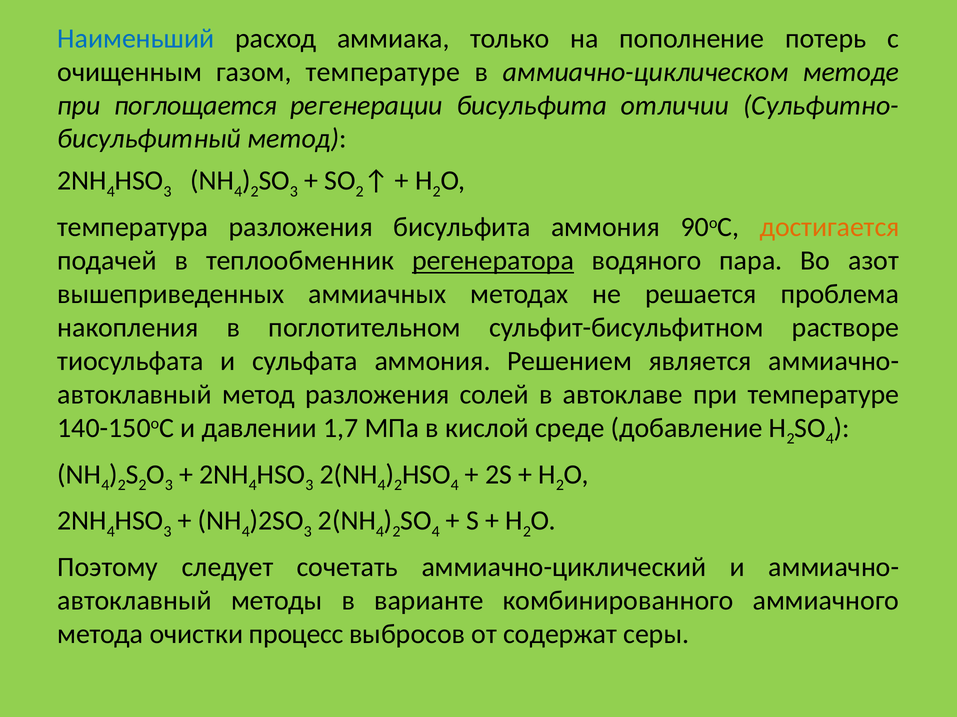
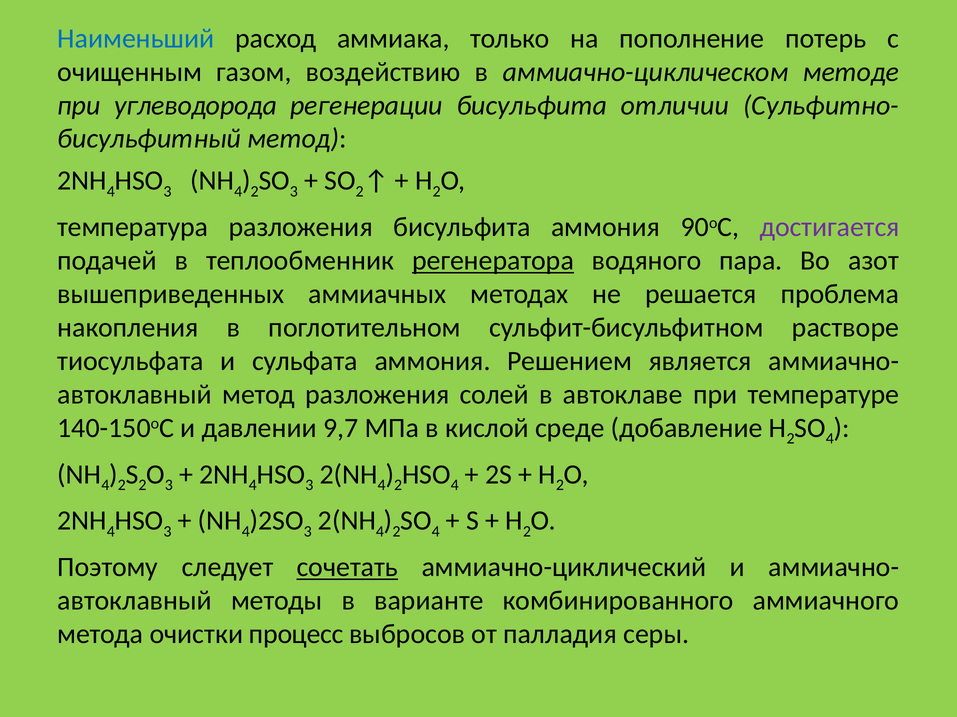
газом температуре: температуре -> воздействию (383, 72)
поглощается: поглощается -> углеводорода (195, 105)
достигается colour: orange -> purple (830, 227)
1,7: 1,7 -> 9,7 (341, 428)
сочетать underline: none -> present (347, 568)
содержат: содержат -> палладия (560, 635)
